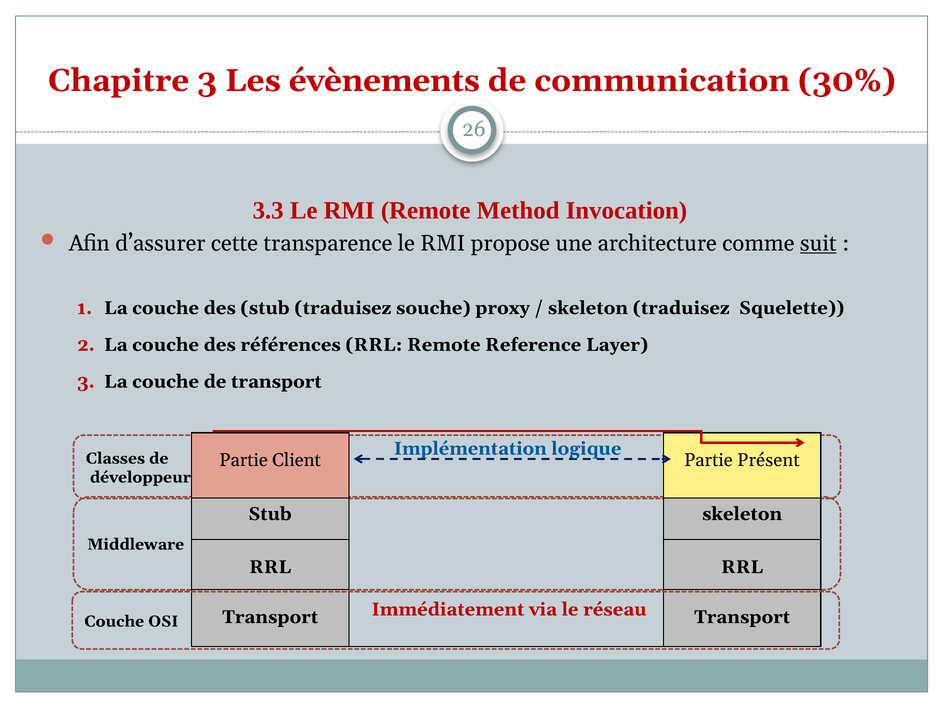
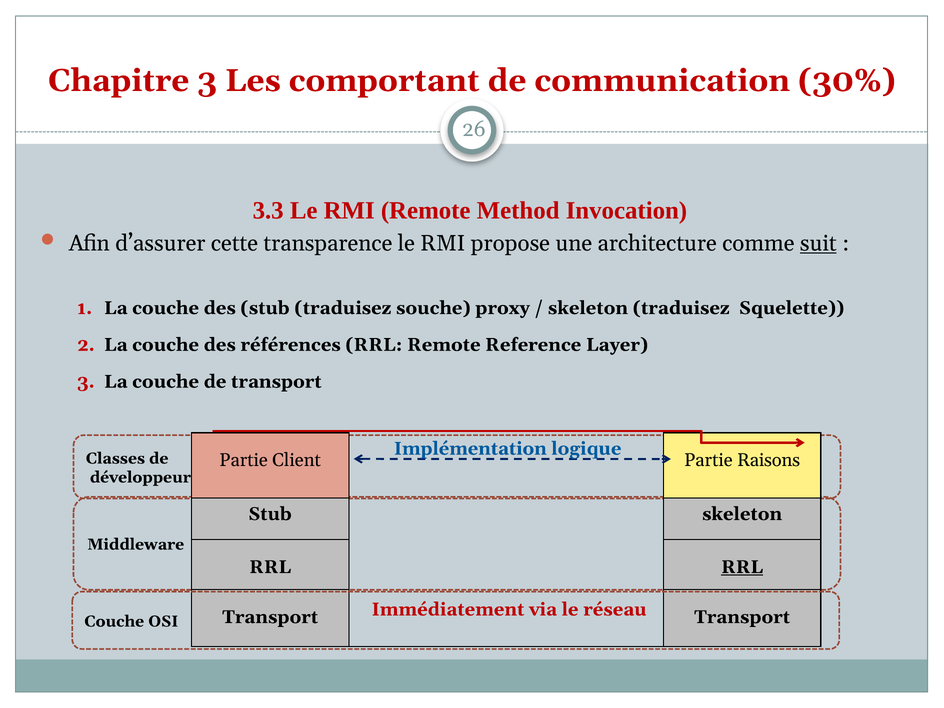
évènements: évènements -> comportant (384, 81)
Présent: Présent -> Raisons (769, 460)
RRL underline: none -> present (742, 567)
